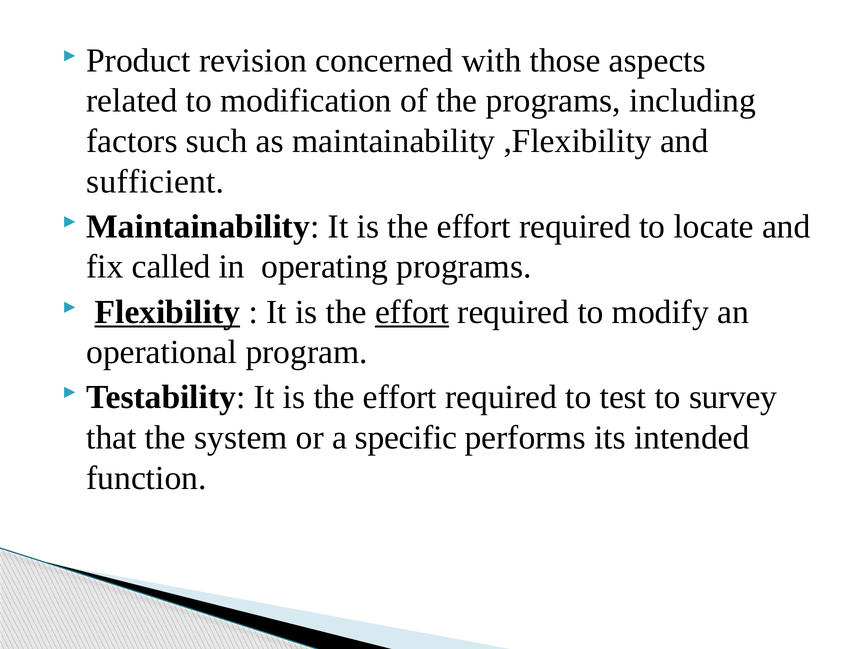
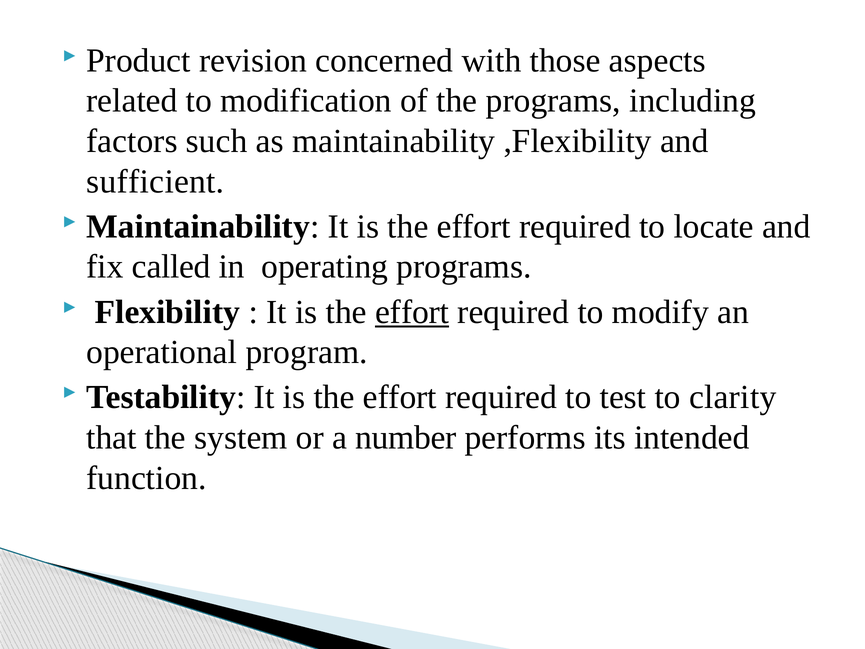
Flexibility underline: present -> none (167, 312)
survey: survey -> clarity (733, 397)
specific: specific -> number (406, 438)
